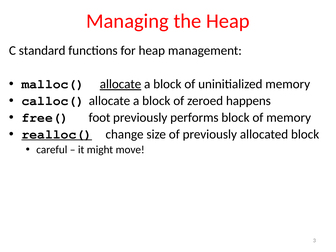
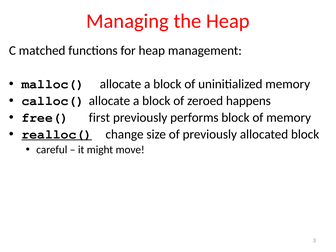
standard: standard -> matched (42, 51)
allocate underline: present -> none (121, 84)
foot: foot -> first (99, 118)
